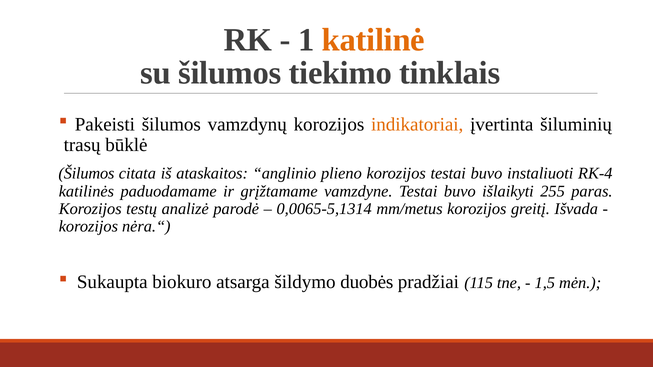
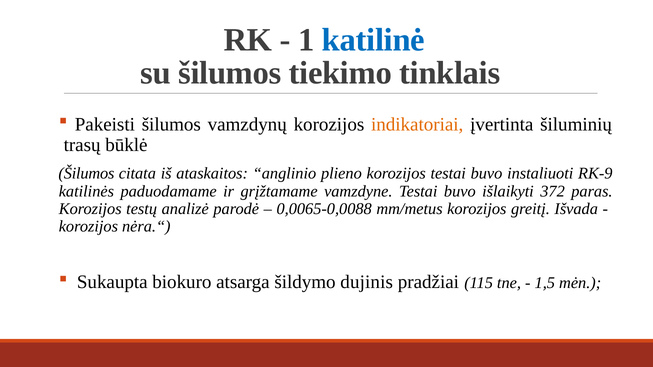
katilinė colour: orange -> blue (373, 40)
RK-4: RK-4 -> RK-9 (595, 174)
255: 255 -> 372 (553, 191)
0,0065-5,1314: 0,0065-5,1314 -> 0,0065-0,0088 (324, 209)
duobės: duobės -> dujinis (367, 282)
